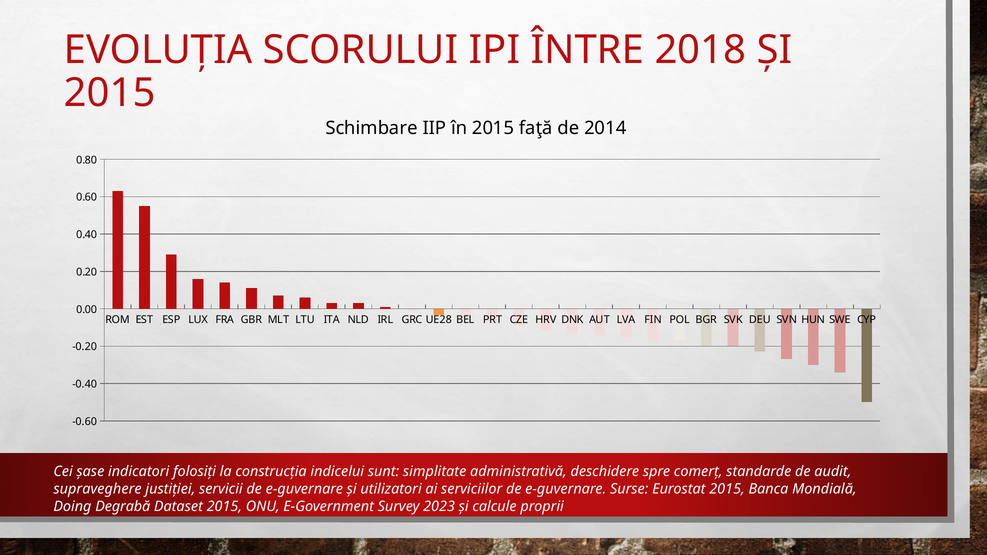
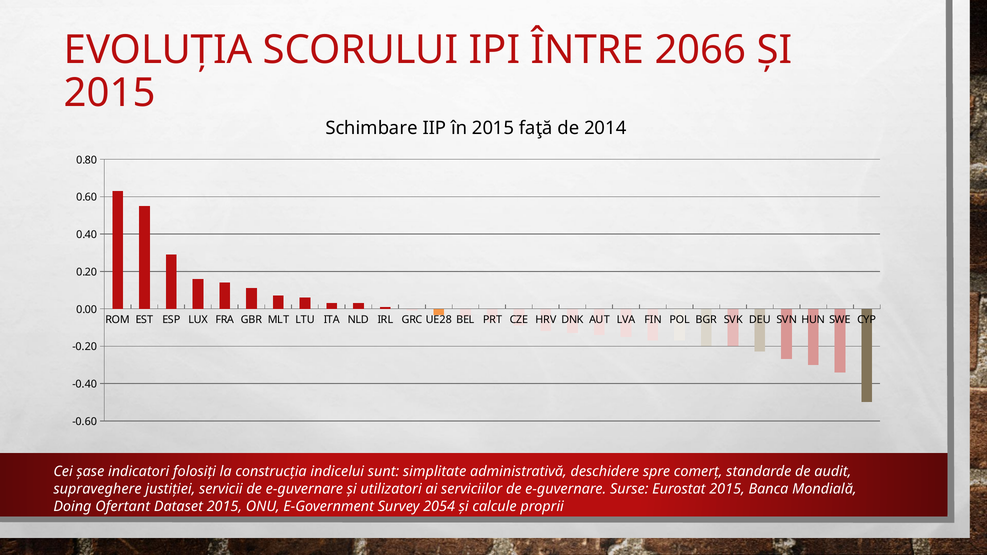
2018: 2018 -> 2066 (700, 50)
Degrabă: Degrabă -> Ofertant (123, 506)
2023: 2023 -> 2054 (439, 506)
